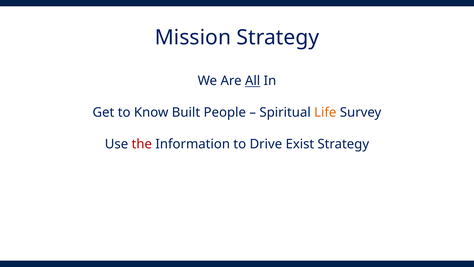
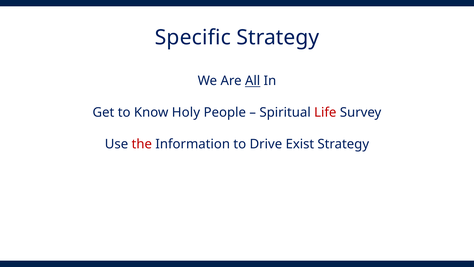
Mission: Mission -> Specific (193, 37)
Built: Built -> Holy (186, 112)
Life colour: orange -> red (325, 112)
